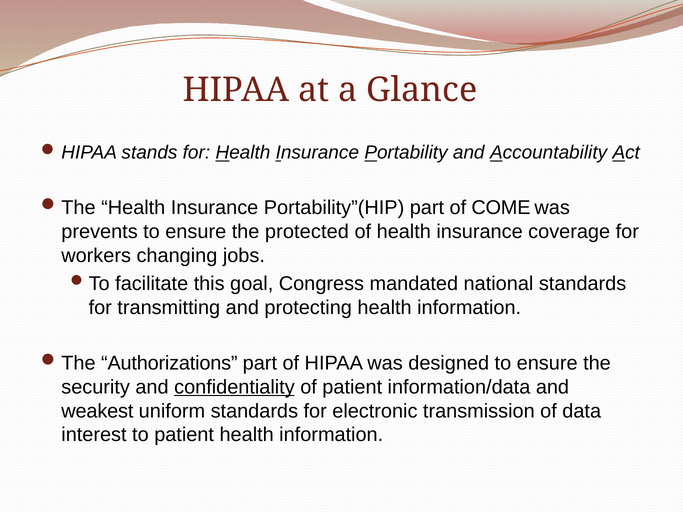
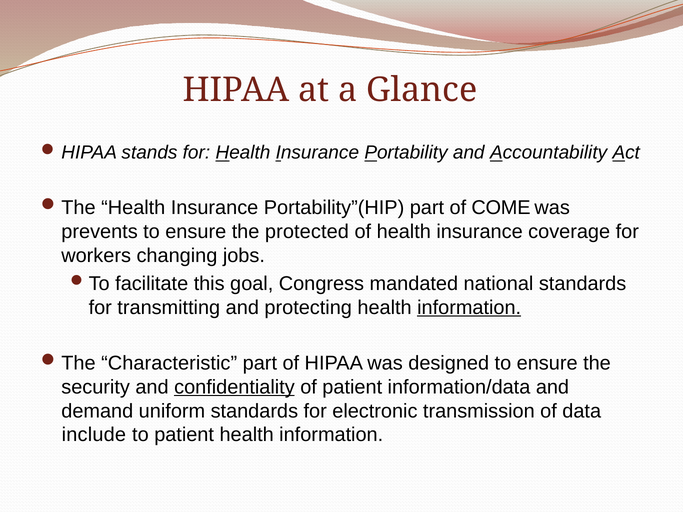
information underline: none -> present (469, 308)
Authorizations: Authorizations -> Characteristic (169, 363)
weakest: weakest -> demand (97, 411)
interest: interest -> include (94, 435)
